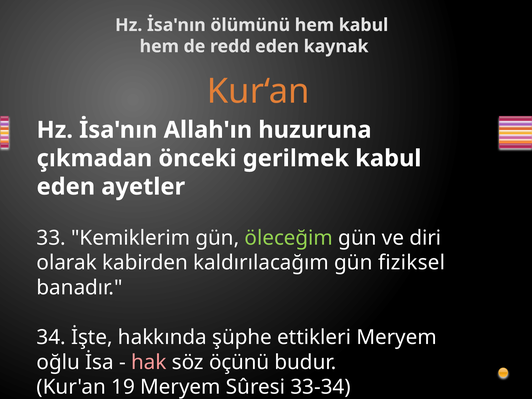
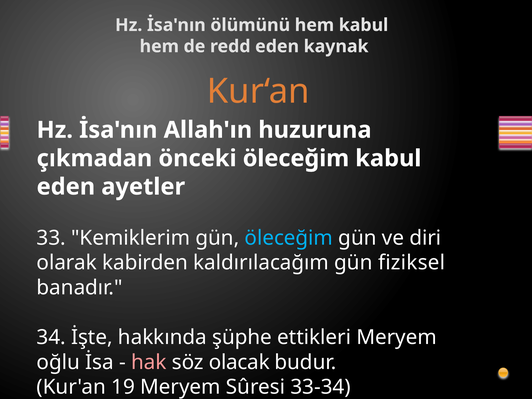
önceki gerilmek: gerilmek -> öleceğim (296, 158)
öleceğim colour: light green -> light blue (289, 238)
öçünü: öçünü -> olacak (239, 362)
